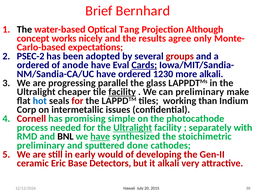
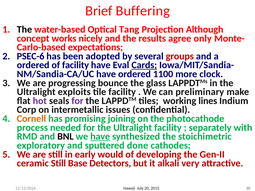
Bernhard: Bernhard -> Buffering (143, 11)
PSEC-2: PSEC-2 -> PSEC-6 (31, 56)
of anode: anode -> facility (76, 65)
1230: 1230 -> 1100 (163, 74)
more alkali: alkali -> clock (211, 74)
parallel: parallel -> bounce (113, 83)
cheaper: cheaper -> exploits (74, 92)
facility underline: present -> none (122, 92)
hot colour: blue -> purple (40, 101)
for colour: red -> purple (77, 101)
than: than -> lines (208, 101)
Cornell colour: red -> orange (31, 119)
simple: simple -> joining (122, 119)
Ultralight underline: present -> none (133, 128)
preliminary: preliminary -> exploratory (41, 146)
ceramic Eric: Eric -> Still (58, 163)
